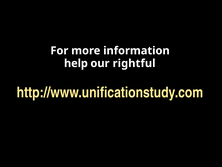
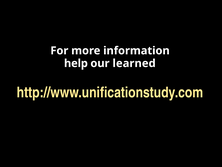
rightful: rightful -> learned (134, 63)
